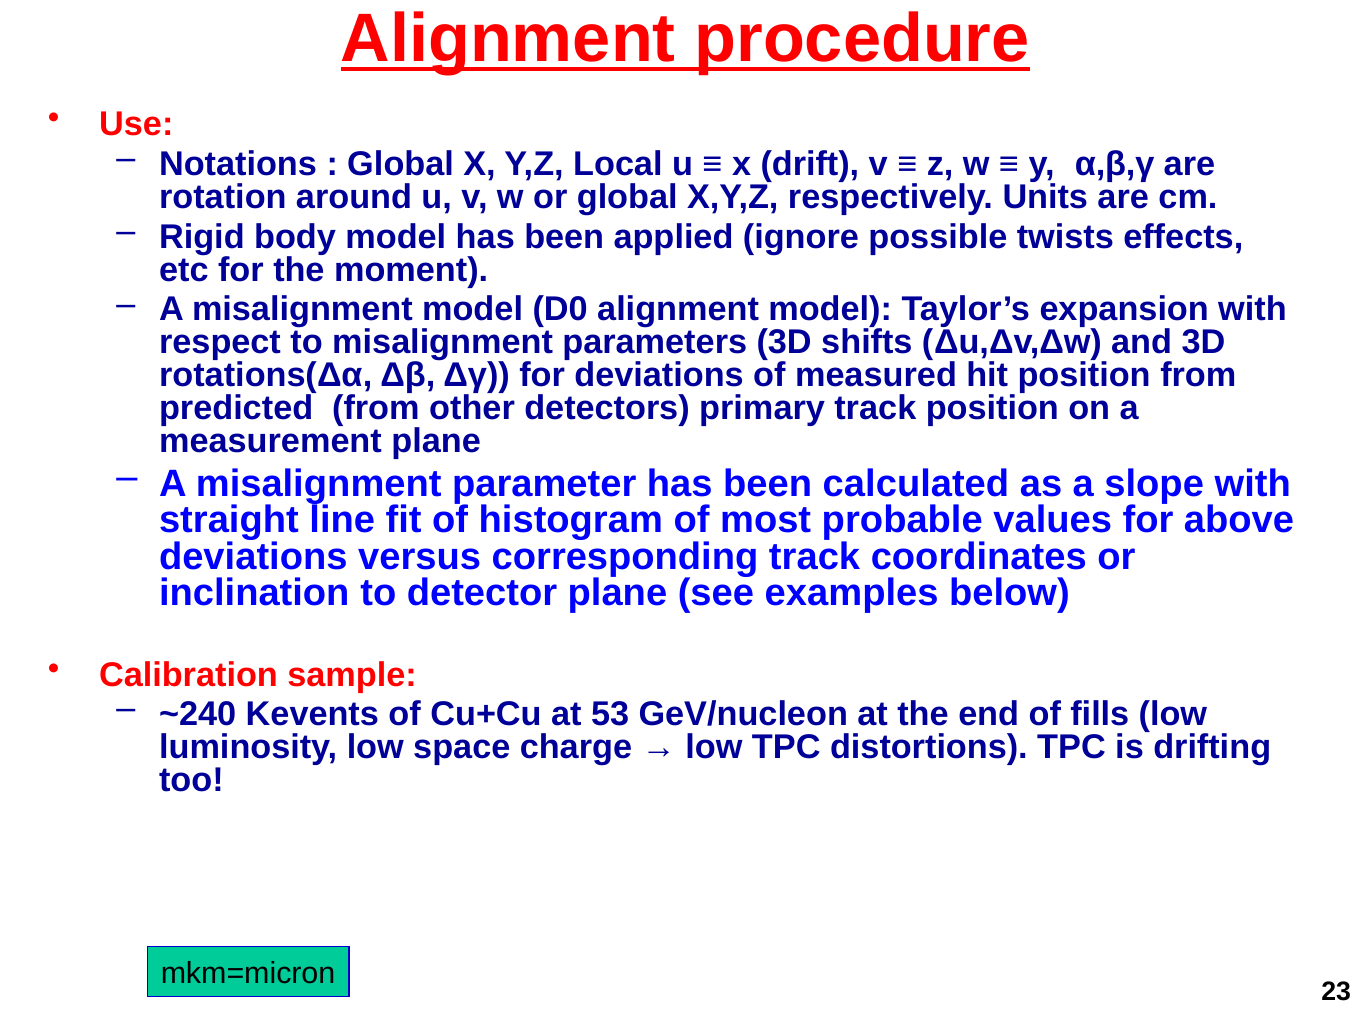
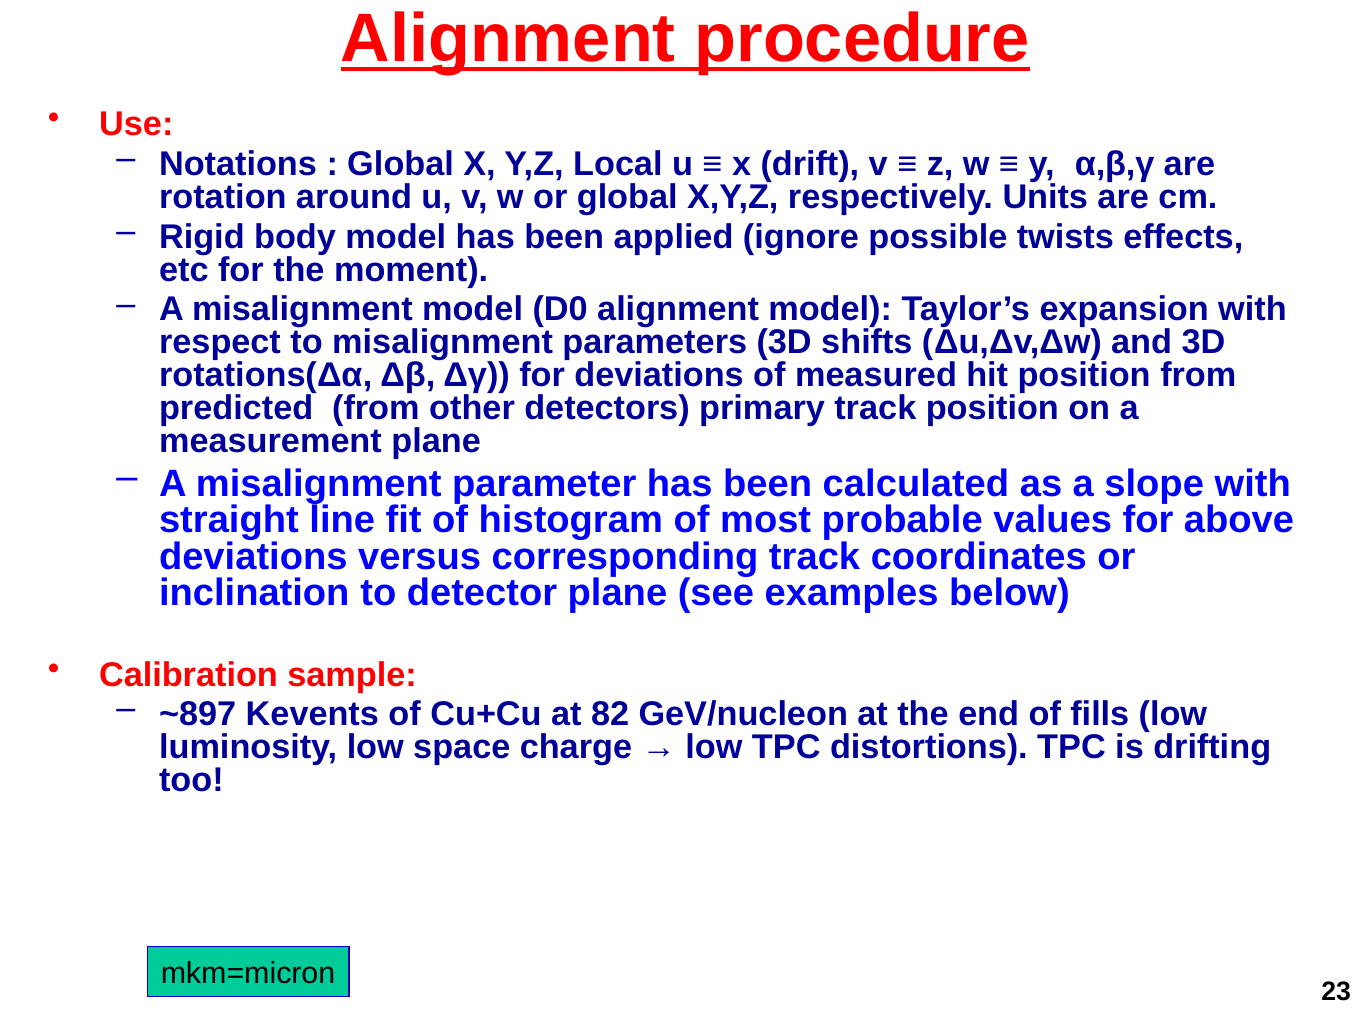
~240: ~240 -> ~897 (198, 715)
53: 53 -> 82 (610, 715)
